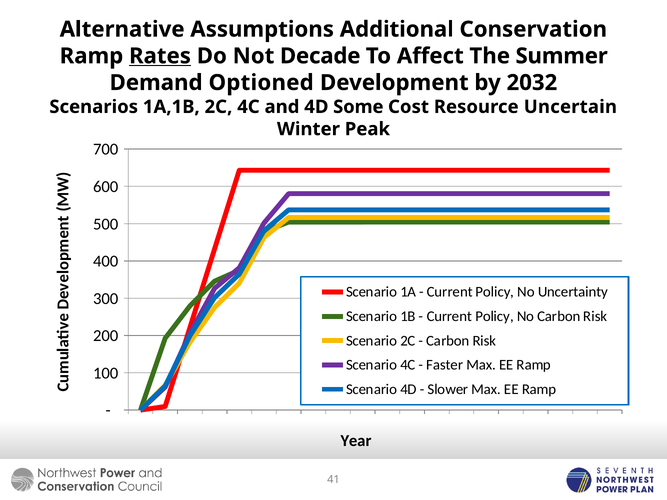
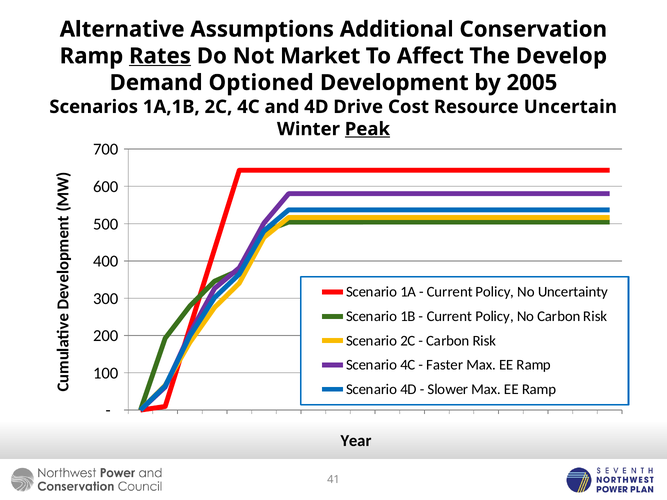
Decade: Decade -> Market (320, 56)
Summer: Summer -> Develop (561, 56)
2032: 2032 -> 2005 (532, 83)
Some: Some -> Drive (358, 107)
Peak underline: none -> present (367, 129)
